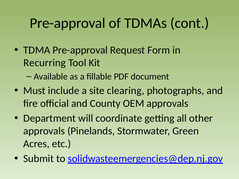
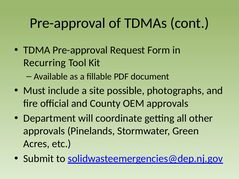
clearing: clearing -> possible (126, 91)
